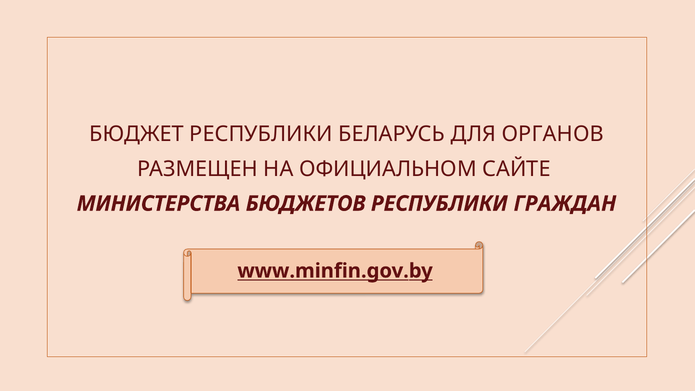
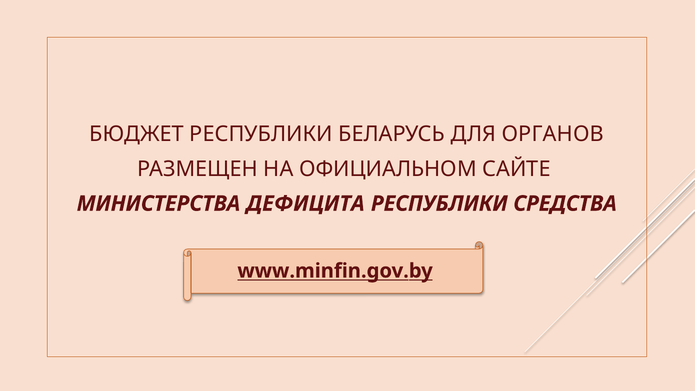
БЮДЖЕТОВ: БЮДЖЕТОВ -> ДЕФИЦИТА (305, 204)
ГРАЖДАН: ГРАЖДАН -> СРЕДСТВА (565, 204)
